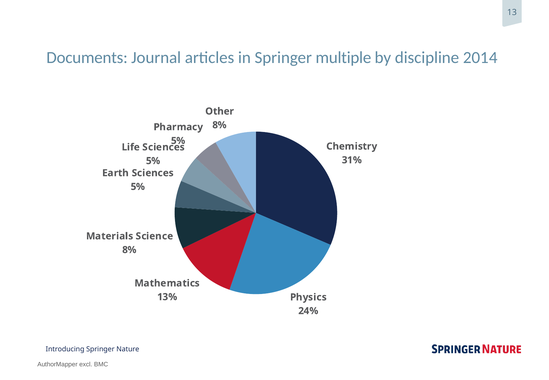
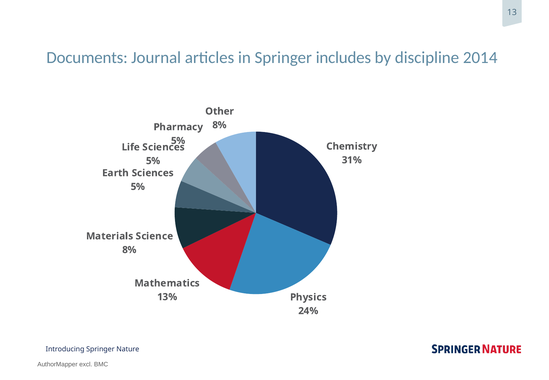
multiple: multiple -> includes (343, 58)
